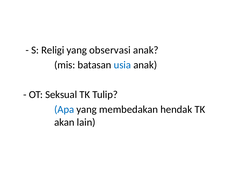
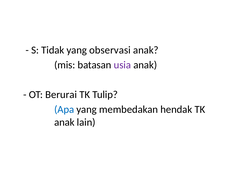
Religi: Religi -> Tidak (53, 50)
usia colour: blue -> purple (122, 65)
Seksual: Seksual -> Berurai (61, 94)
akan: akan -> anak (64, 122)
